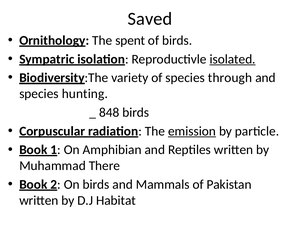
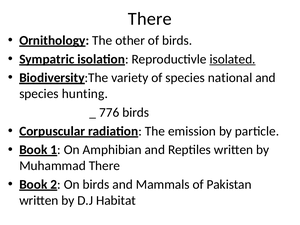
Saved: Saved -> There (150, 19)
spent: spent -> other (130, 40)
through: through -> national (230, 78)
848: 848 -> 776 (109, 112)
emission underline: present -> none (192, 131)
